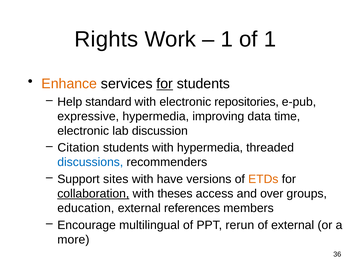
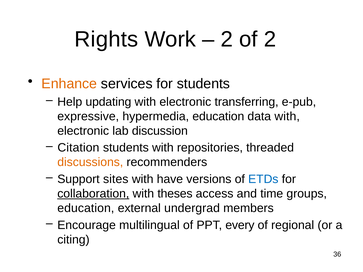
1: 1 -> 2 (227, 39)
of 1: 1 -> 2 (270, 39)
for underline: present -> none (165, 84)
standard: standard -> updating (108, 102)
repositories: repositories -> transferring (247, 102)
hypermedia improving: improving -> education (218, 116)
data time: time -> with (287, 116)
with hypermedia: hypermedia -> repositories (210, 148)
discussions colour: blue -> orange (90, 162)
ETDs colour: orange -> blue (263, 179)
over: over -> time (272, 194)
references: references -> undergrad (192, 208)
rerun: rerun -> every (240, 225)
of external: external -> regional (293, 225)
more: more -> citing (73, 240)
